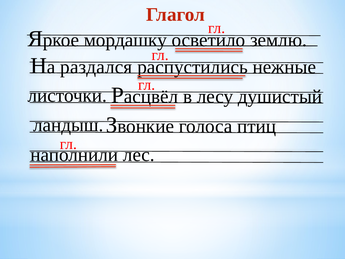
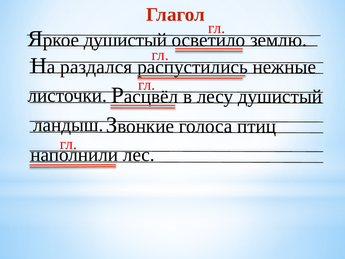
мордашку: мордашку -> душистый (125, 40)
